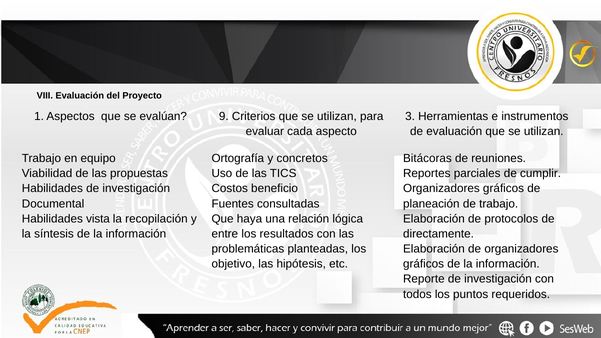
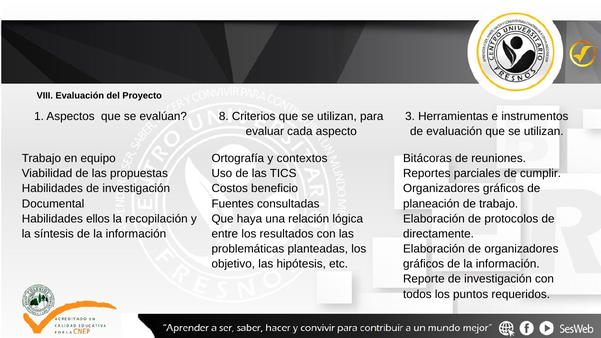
9: 9 -> 8 (224, 116)
concretos: concretos -> contextos (302, 158)
vista: vista -> ellos (98, 219)
